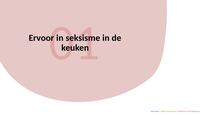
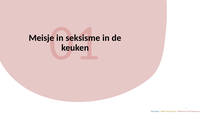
Ervoor: Ervoor -> Meisje (41, 38)
